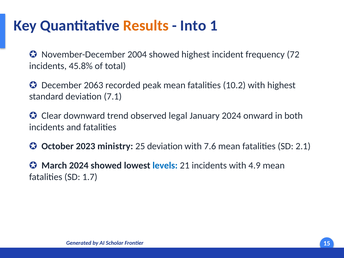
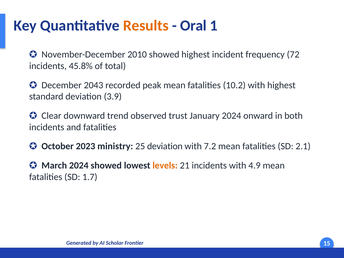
Into: Into -> Oral (193, 26)
2004: 2004 -> 2010 (137, 55)
2063: 2063 -> 2043 (94, 85)
7.1: 7.1 -> 3.9 (113, 97)
legal: legal -> trust (178, 116)
7.6: 7.6 -> 7.2 (210, 146)
levels colour: blue -> orange (165, 165)
